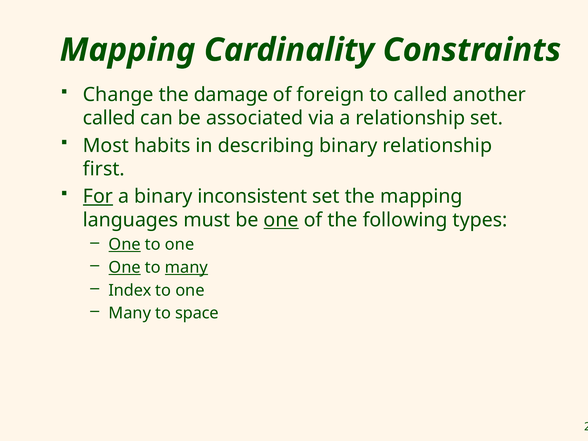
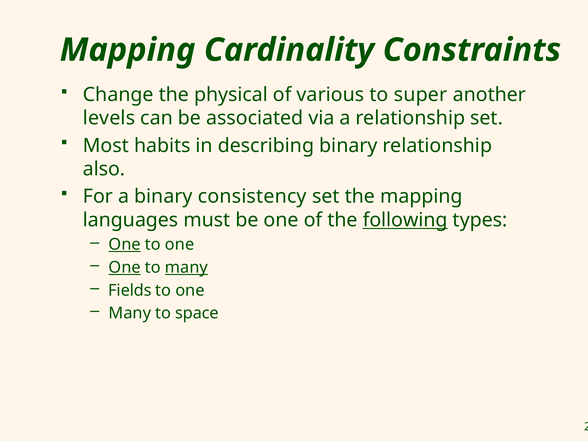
damage: damage -> physical (231, 95)
foreign: foreign -> various (331, 95)
to called: called -> super (421, 95)
called: called -> levels (109, 118)
first: first -> also (104, 169)
For underline: present -> none (98, 196)
inconsistent: inconsistent -> consistency (252, 196)
one underline: present -> none (281, 220)
following underline: none -> present (405, 220)
Index: Index -> Fields (130, 290)
